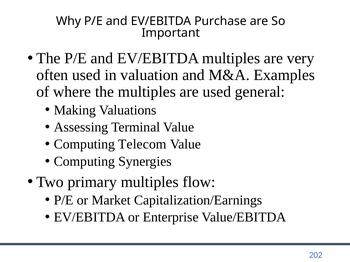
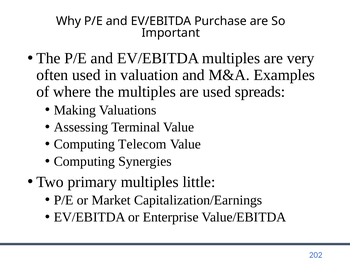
general: general -> spreads (260, 92)
flow: flow -> little (199, 182)
